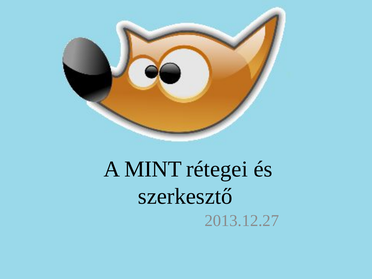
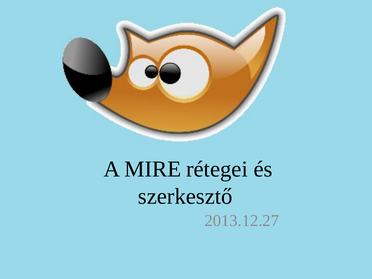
MINT: MINT -> MIRE (153, 169)
